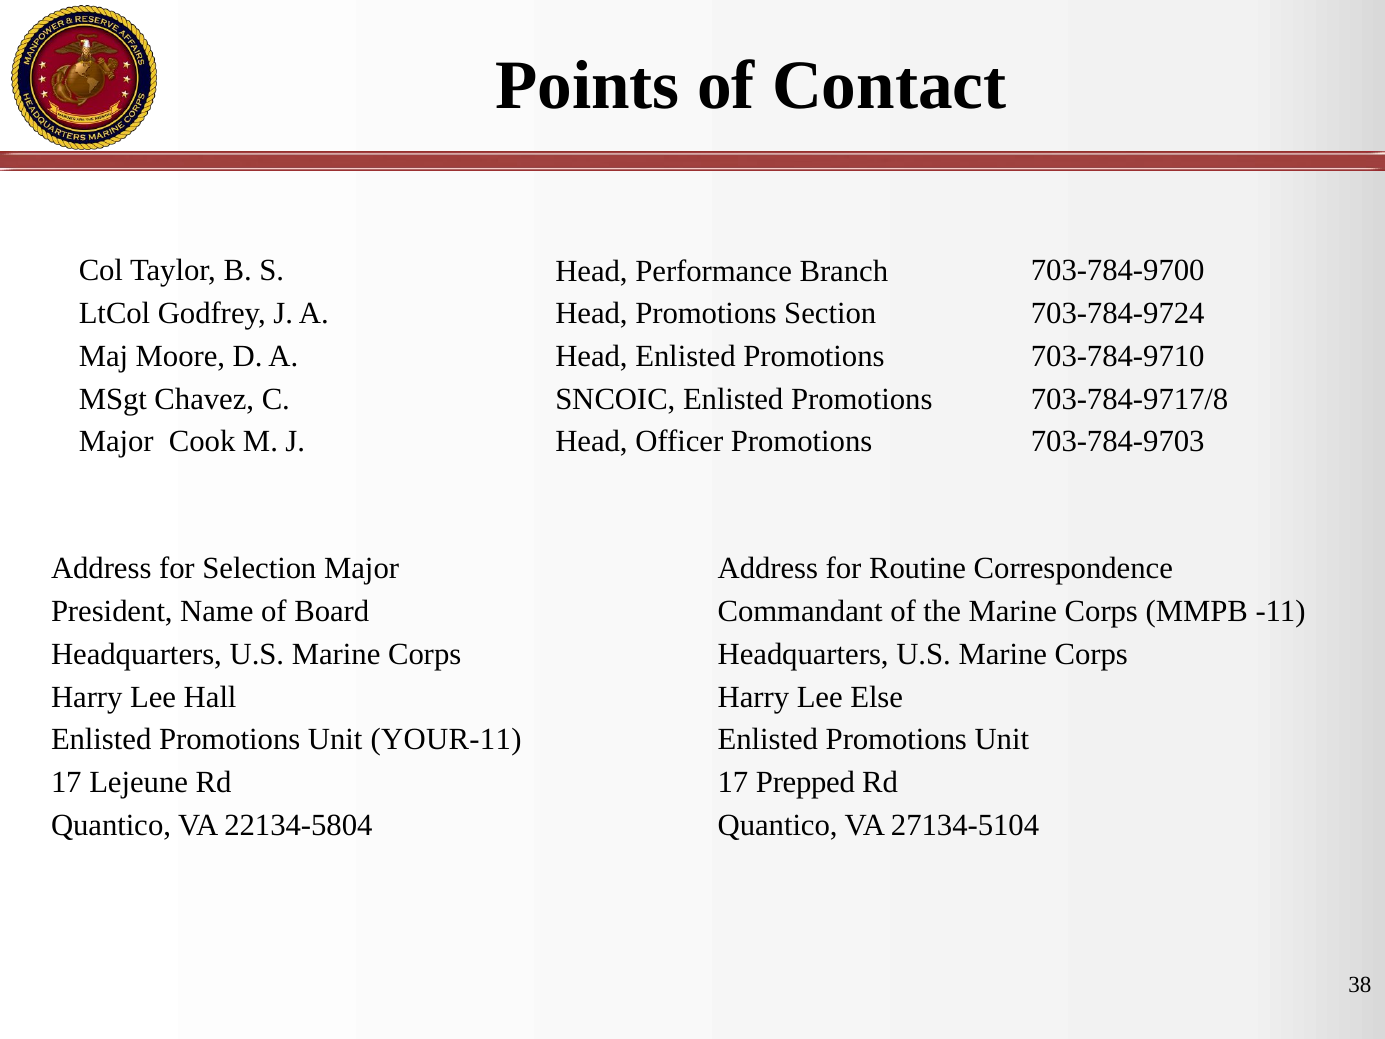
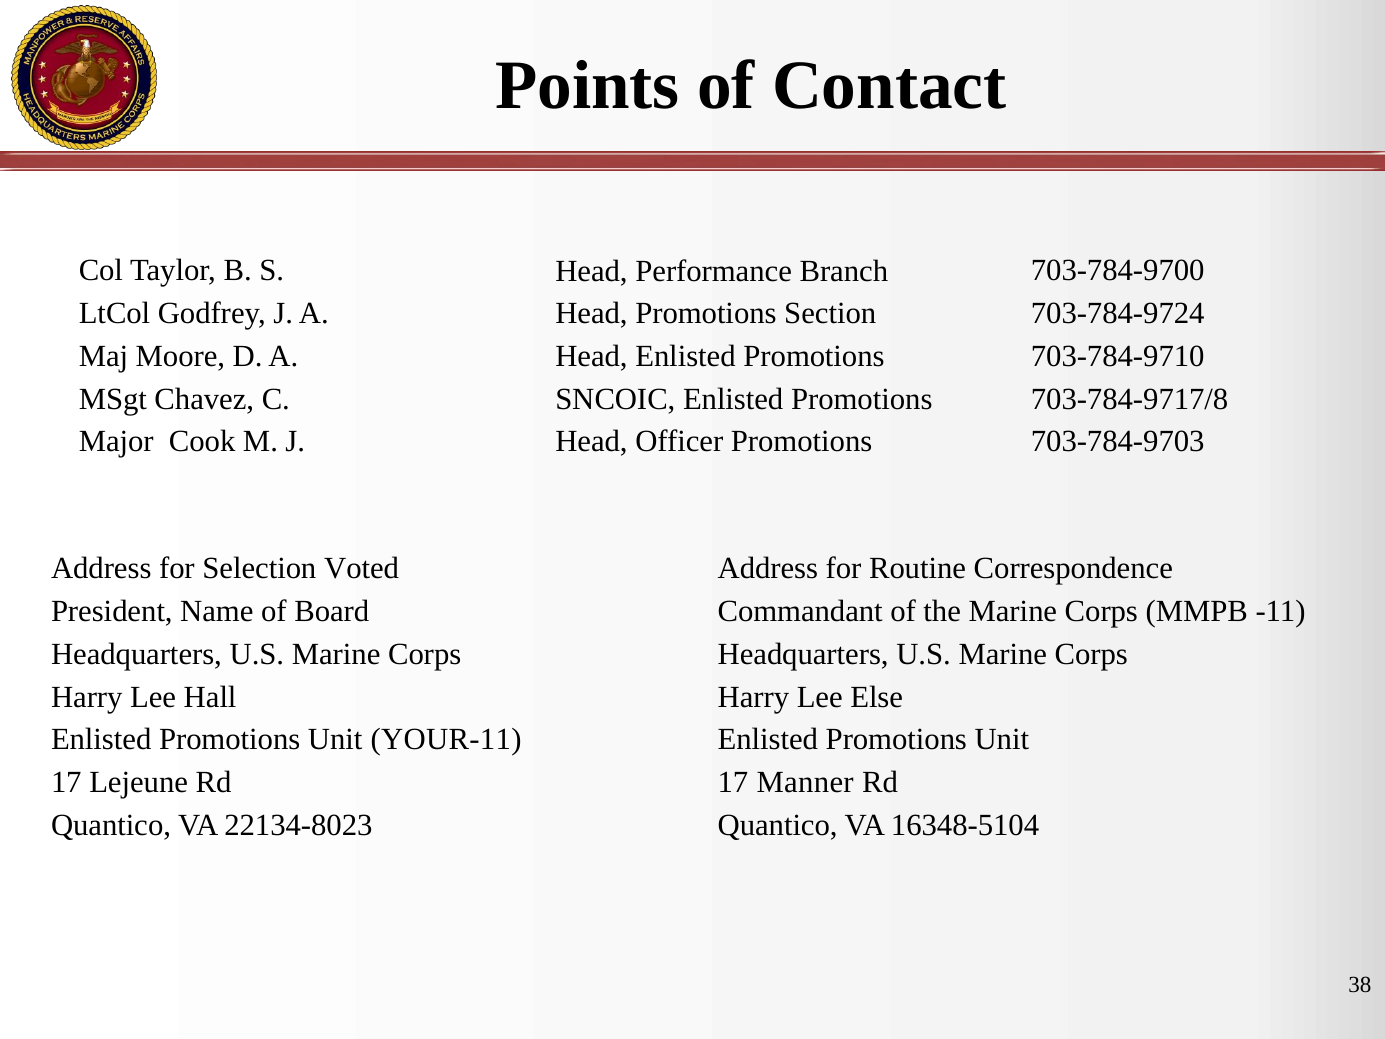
Selection Major: Major -> Voted (362, 569)
Prepped: Prepped -> Manner (805, 782)
22134-5804: 22134-5804 -> 22134-8023 (298, 825)
27134-5104: 27134-5104 -> 16348-5104 (965, 825)
